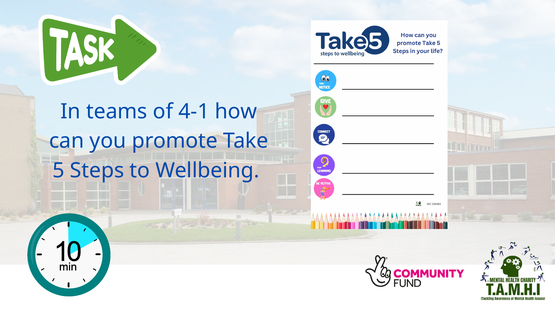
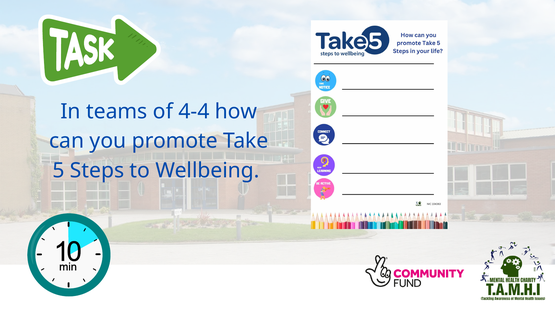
4-1: 4-1 -> 4-4 (194, 112)
